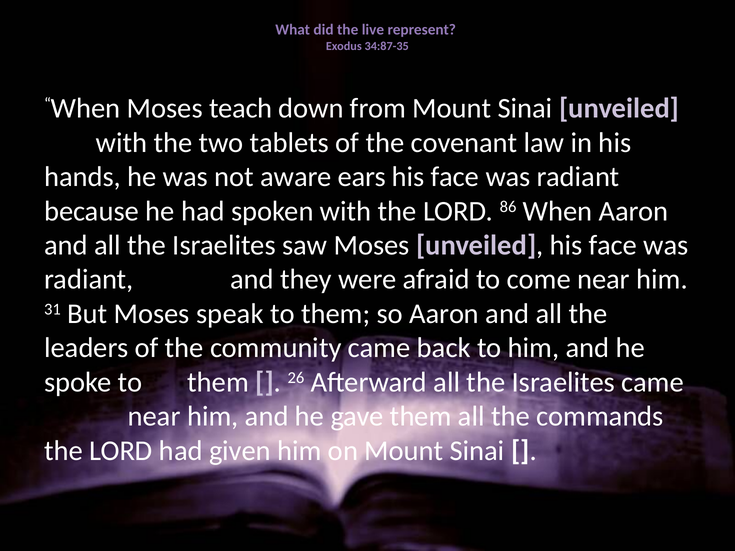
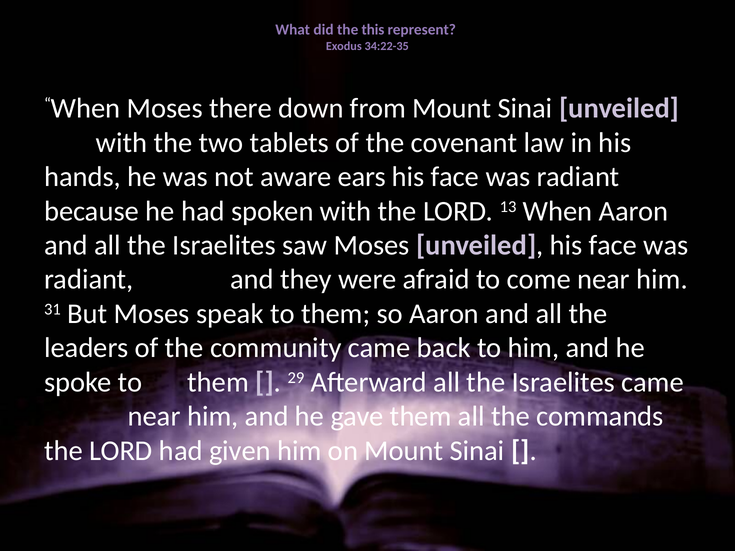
live: live -> this (373, 30)
34:87-35: 34:87-35 -> 34:22-35 (387, 46)
teach: teach -> there (241, 109)
86: 86 -> 13 (508, 207)
26: 26 -> 29 (296, 378)
